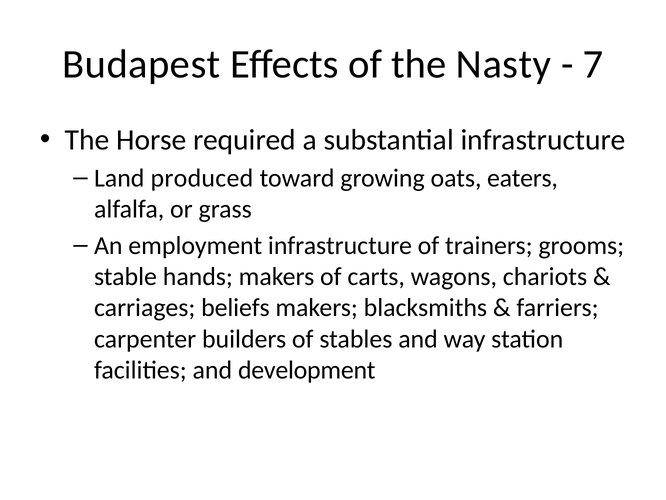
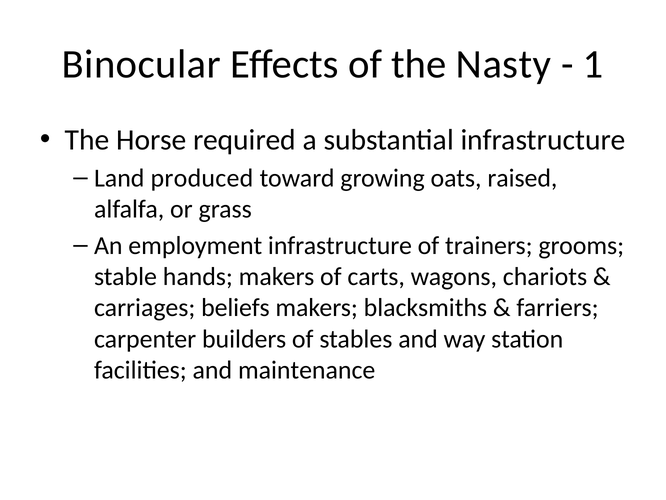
Budapest: Budapest -> Binocular (141, 64)
7: 7 -> 1 (593, 64)
eaters: eaters -> raised (522, 178)
development: development -> maintenance (307, 370)
